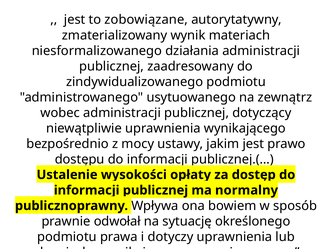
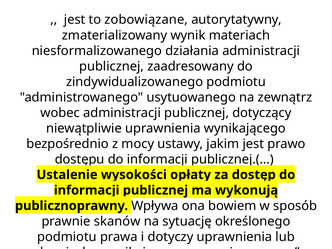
normalny: normalny -> wykonują (247, 190)
odwołał: odwołał -> skanów (117, 221)
